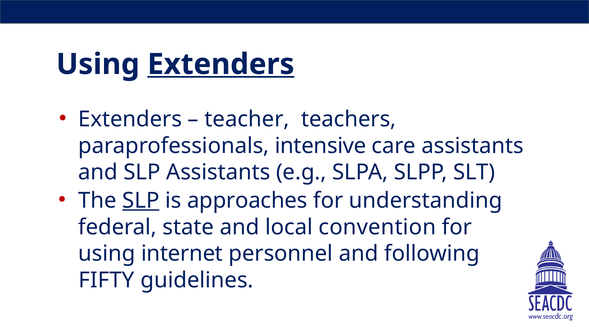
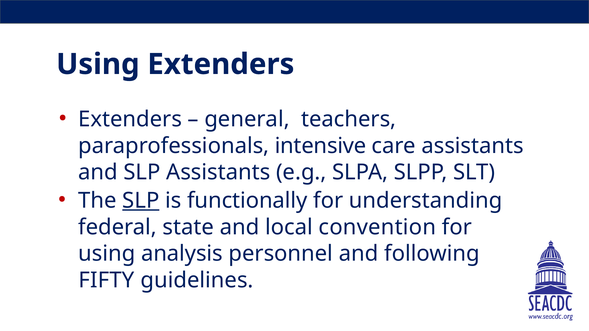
Extenders underline: present -> none (221, 64)
teacher: teacher -> general (247, 119)
approaches: approaches -> functionally (247, 201)
internet: internet -> analysis (182, 254)
